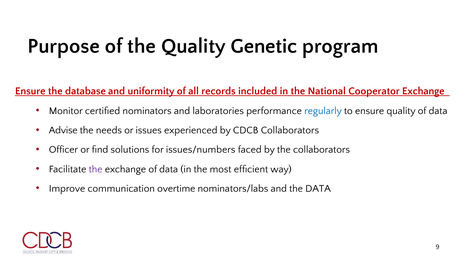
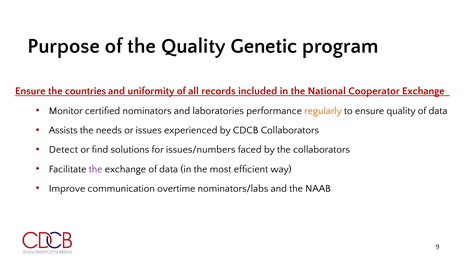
database: database -> countries (85, 91)
regularly colour: blue -> orange (323, 111)
Advise: Advise -> Assists (63, 130)
Officer: Officer -> Detect (63, 150)
the DATA: DATA -> NAAB (318, 188)
